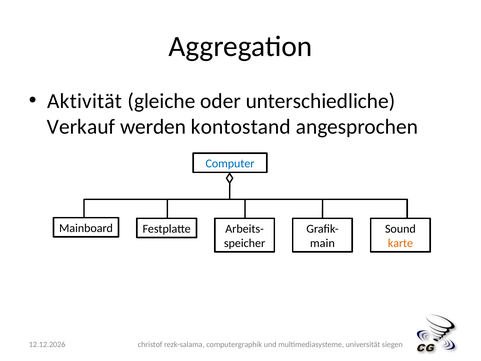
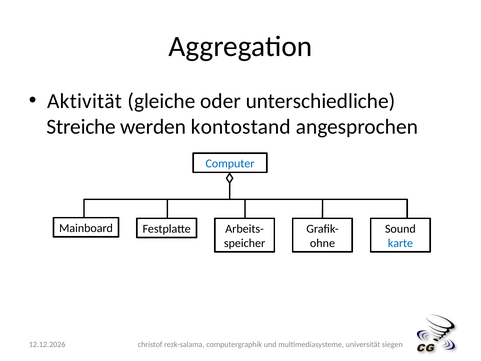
Verkauf: Verkauf -> Streiche (81, 127)
main: main -> ohne (322, 243)
karte colour: orange -> blue (400, 243)
